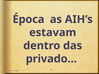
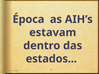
privado: privado -> estados (51, 59)
